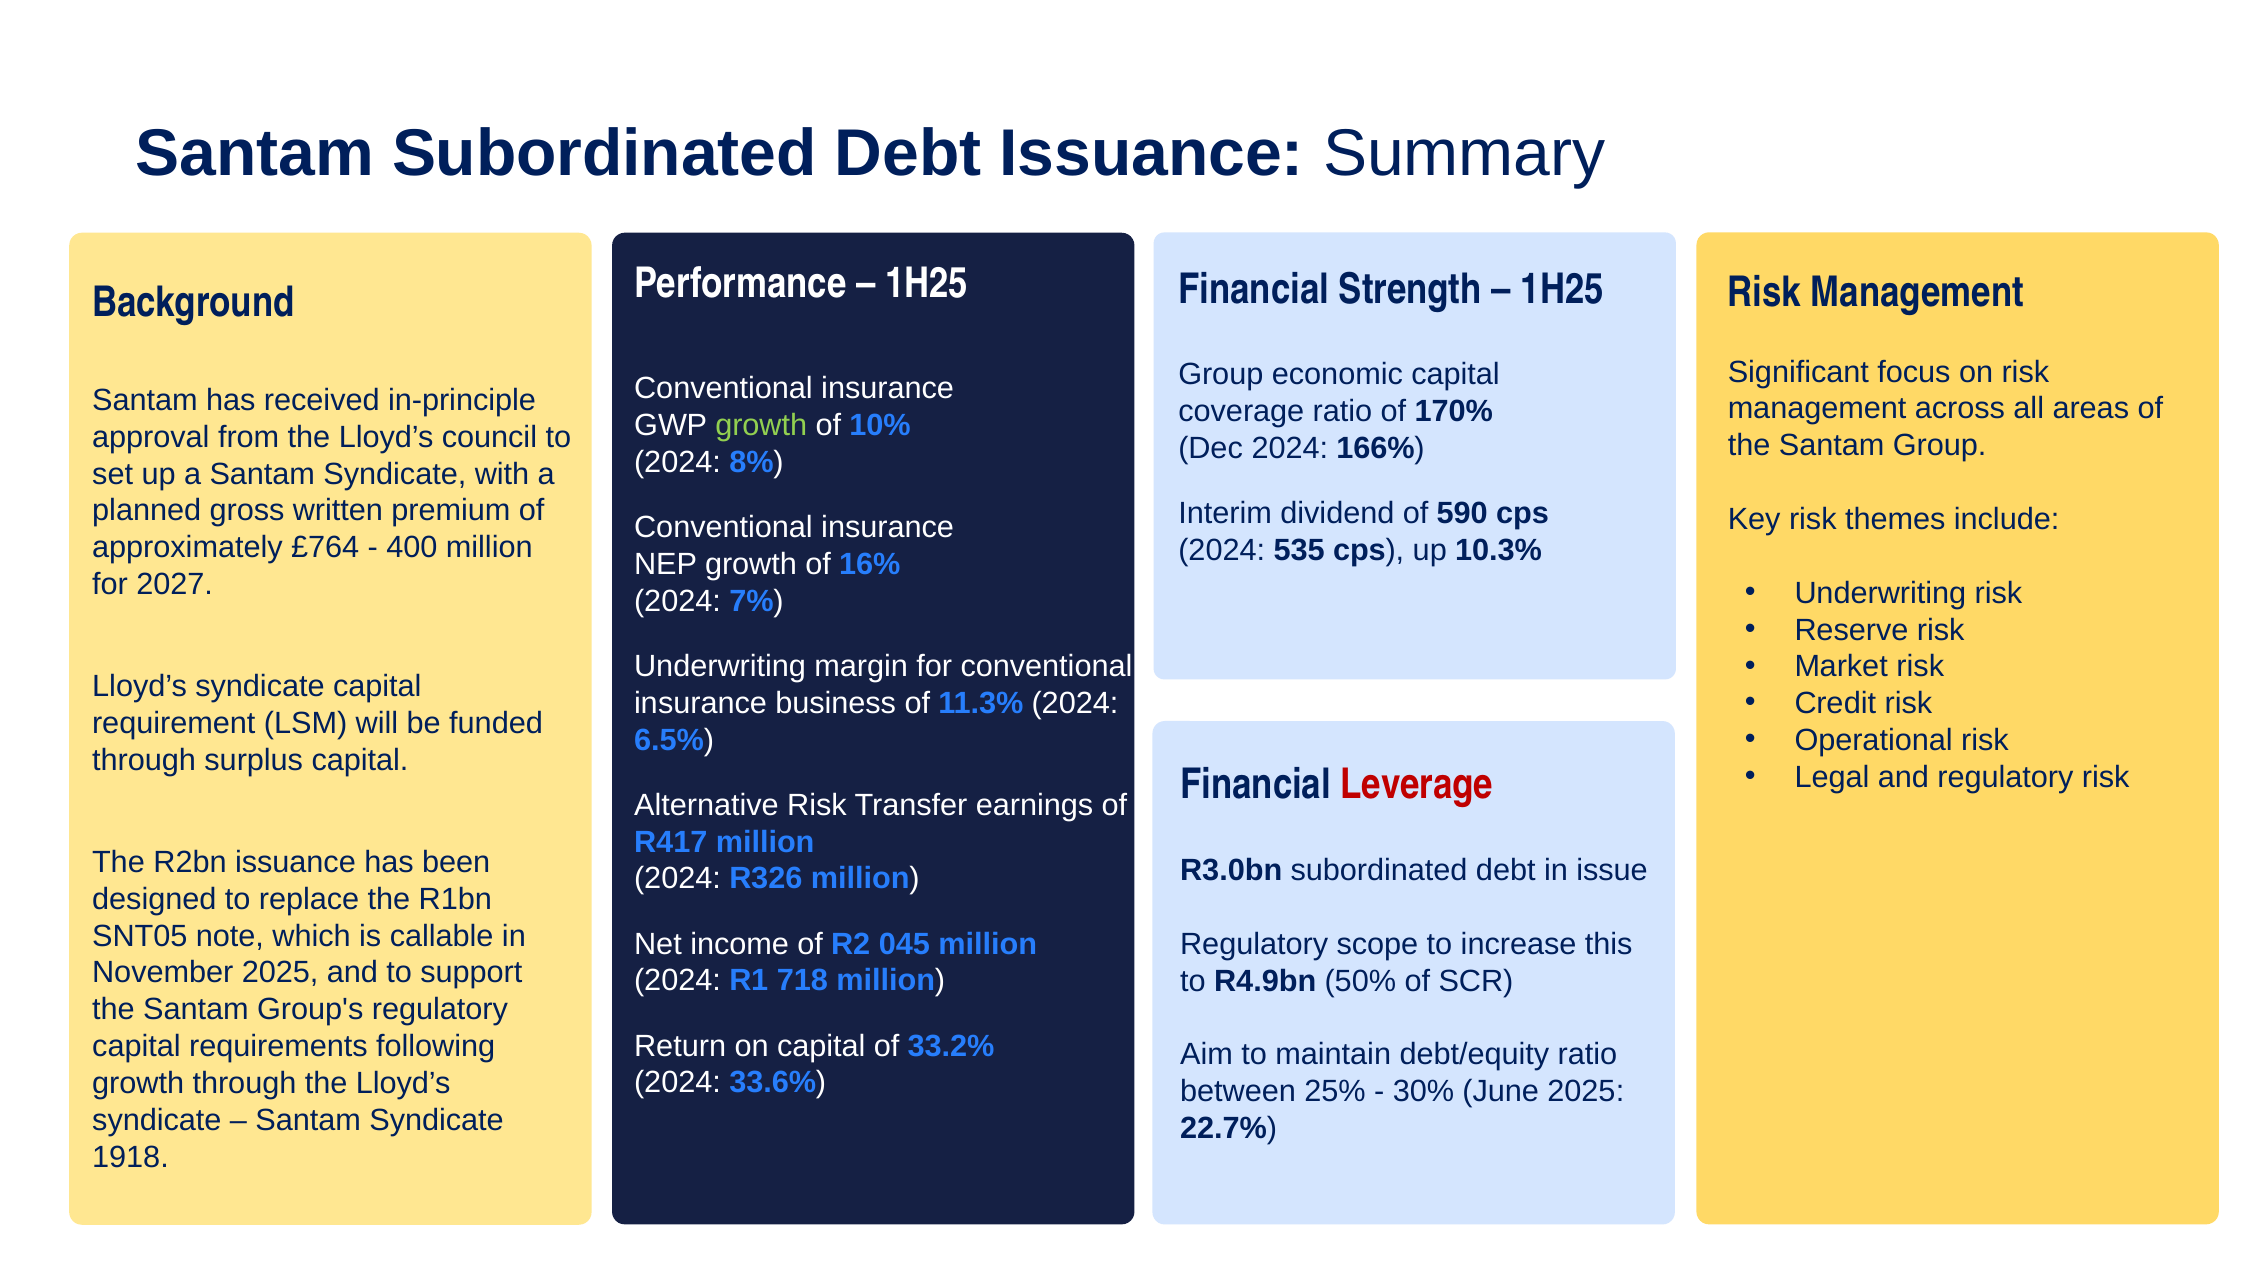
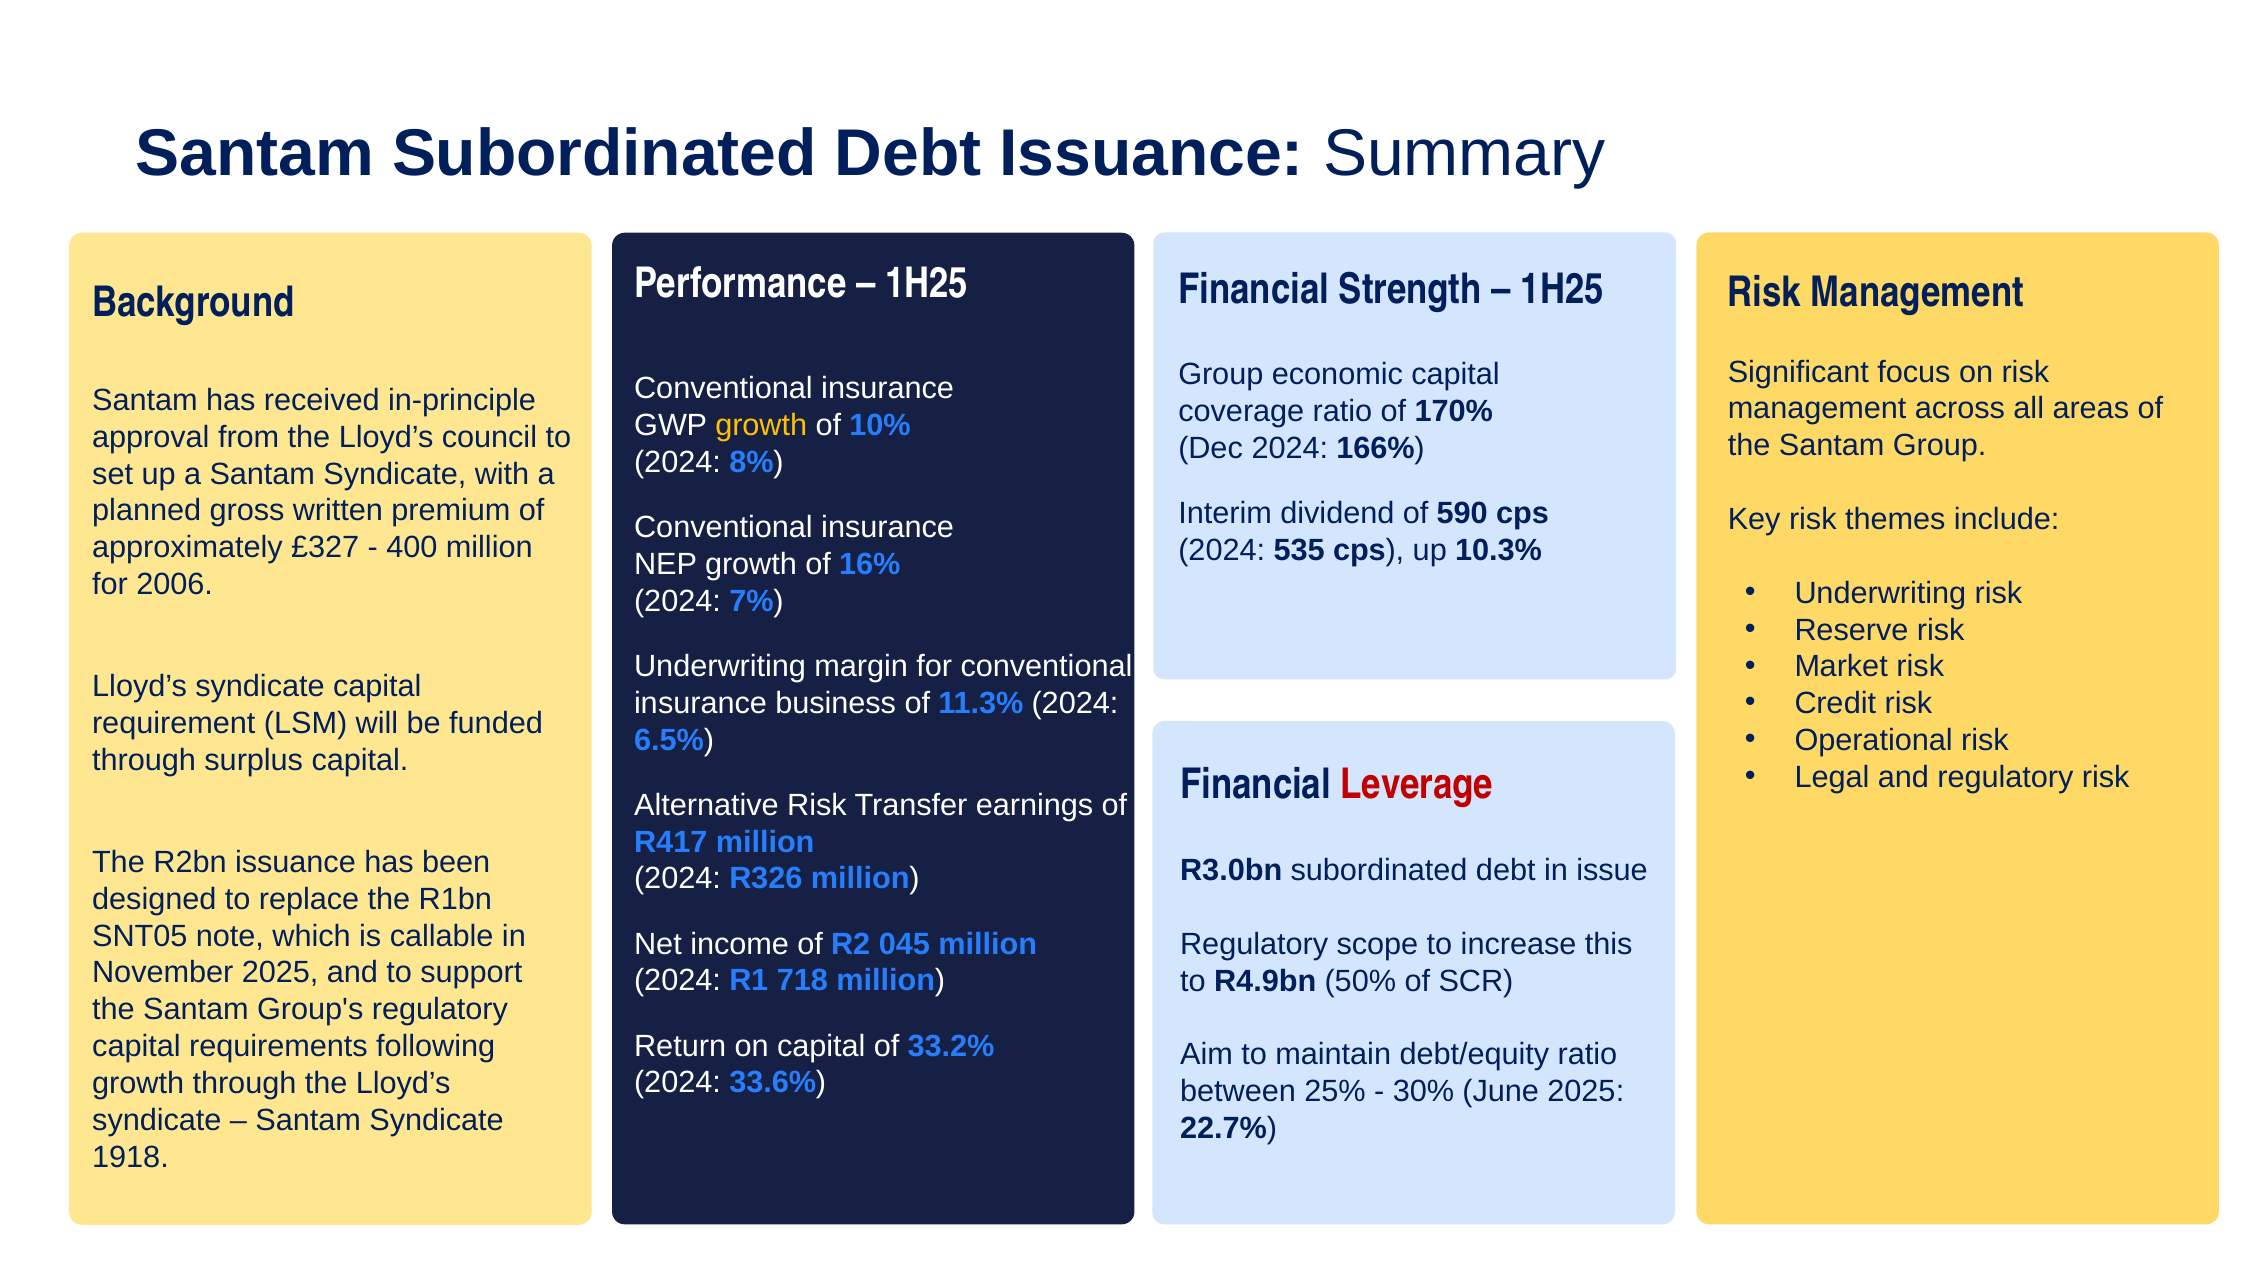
growth colour: light green -> yellow (761, 426)
£764: £764 -> £327 (325, 548)
2027: 2027 -> 2006 (175, 584)
